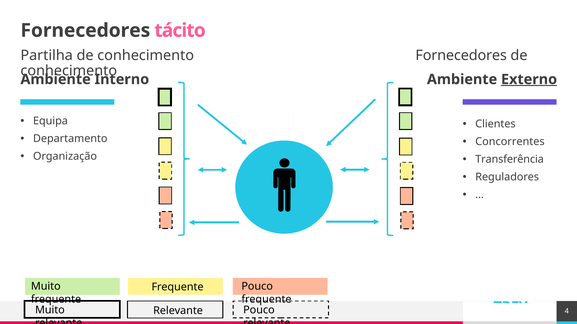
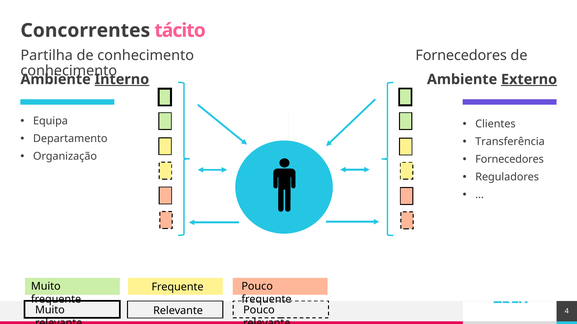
Fornecedores: Fornecedores -> Concorrentes (85, 31)
Interno underline: none -> present (122, 79)
Concorrentes: Concorrentes -> Transferência (510, 142)
Transferência: Transferência -> Fornecedores (510, 159)
